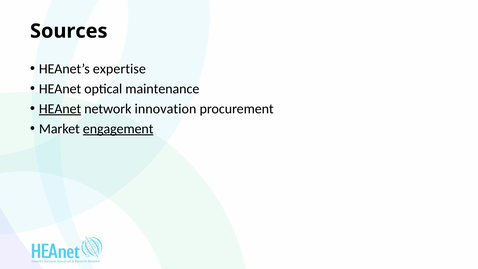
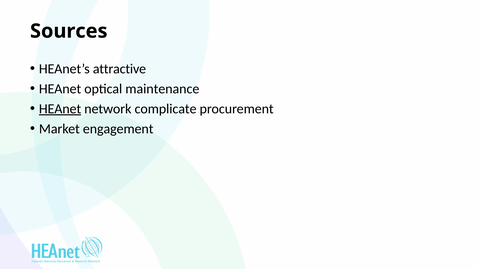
expertise: expertise -> attractive (119, 69)
innovation: innovation -> complicate (166, 109)
engagement underline: present -> none (118, 129)
